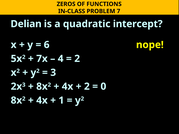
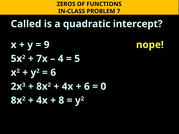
Delian: Delian -> Called (26, 24)
6: 6 -> 9 (47, 45)
2: 2 -> 5 (77, 59)
3: 3 -> 6 (53, 73)
2: 2 -> 6 (87, 87)
1: 1 -> 8 (61, 101)
